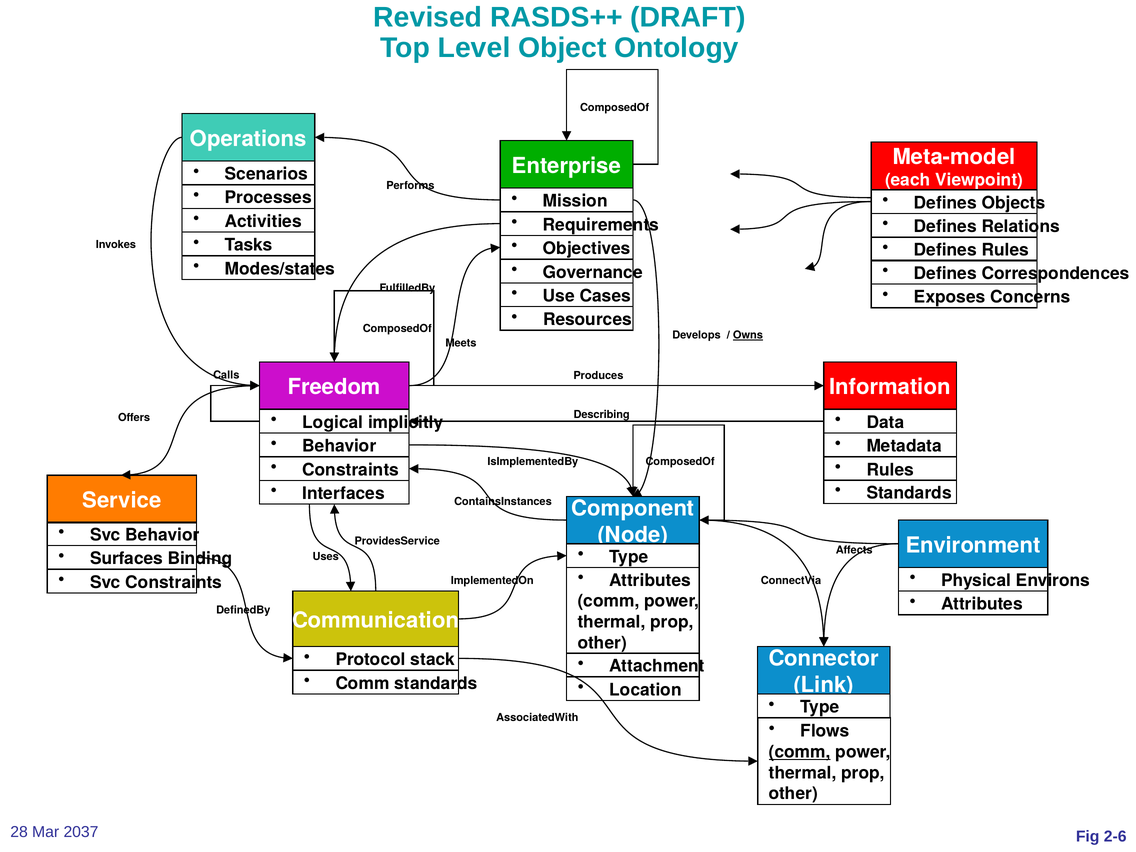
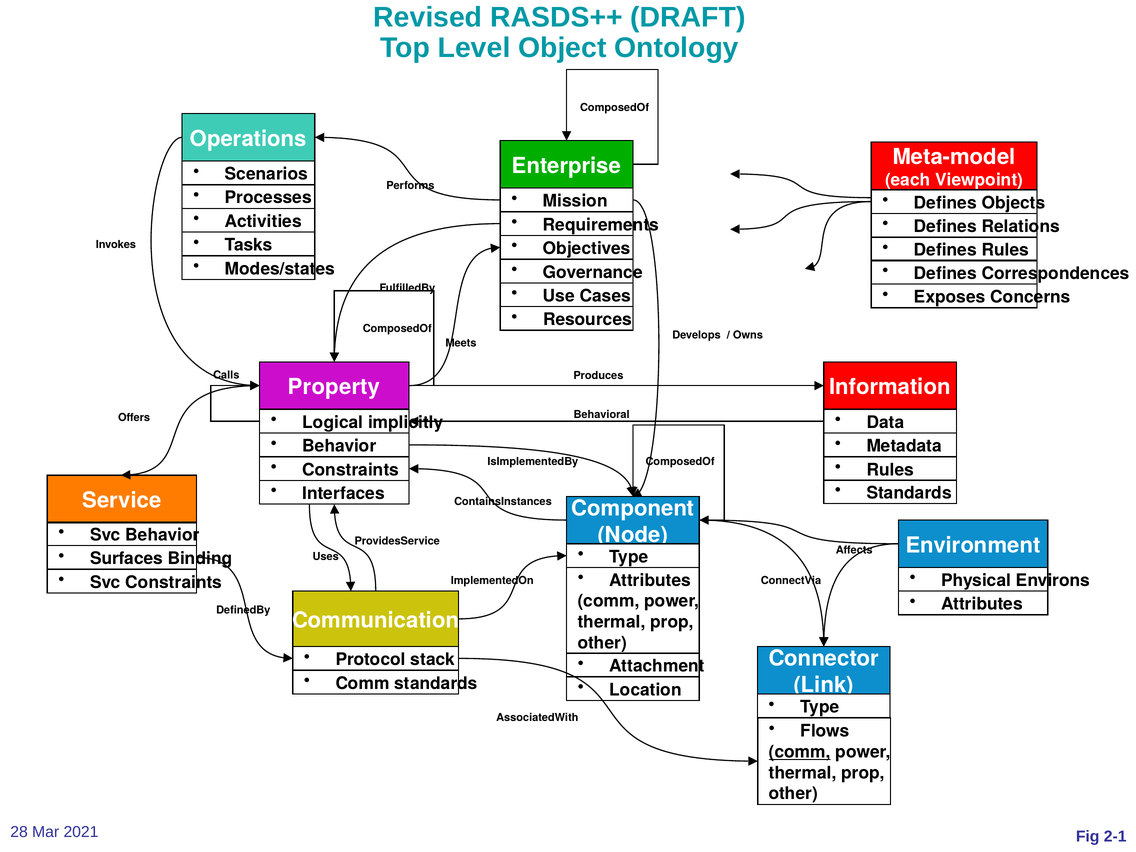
Owns underline: present -> none (748, 335)
Freedom: Freedom -> Property (334, 387)
Describing: Describing -> Behavioral (602, 414)
2037: 2037 -> 2021 (81, 832)
2-6: 2-6 -> 2-1 (1115, 836)
